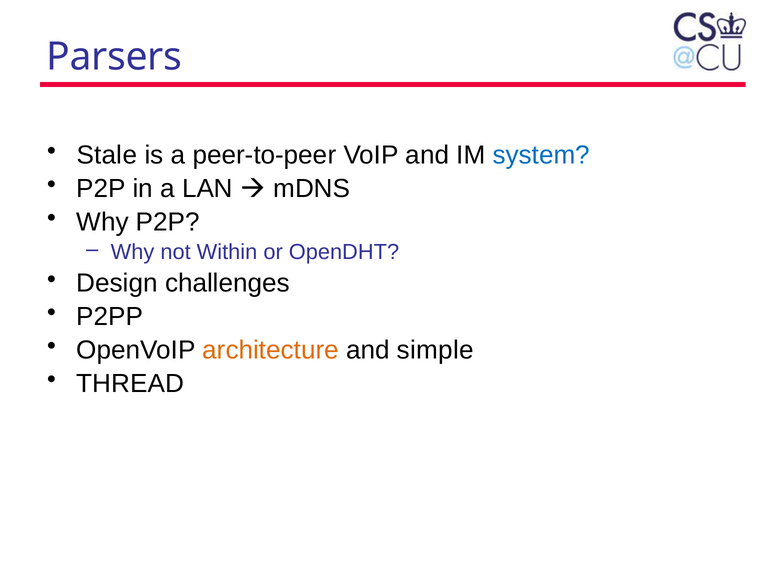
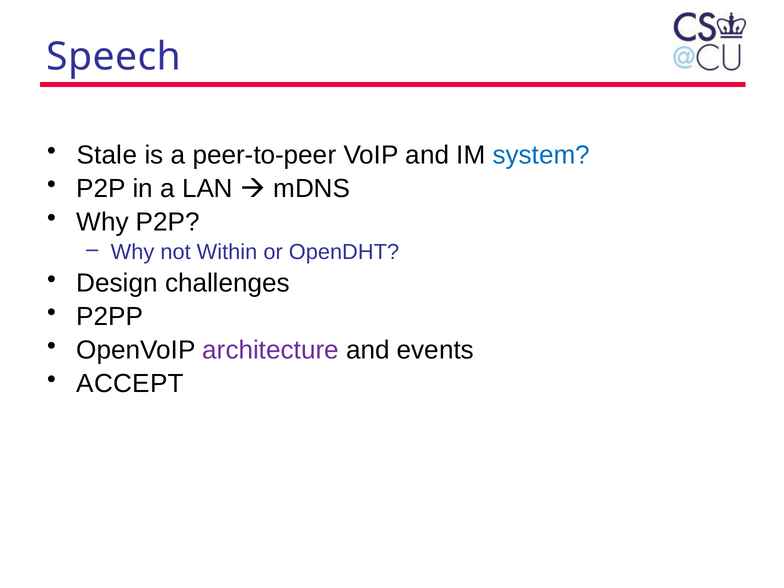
Parsers: Parsers -> Speech (114, 57)
architecture colour: orange -> purple (271, 350)
simple: simple -> events (435, 350)
THREAD: THREAD -> ACCEPT (130, 384)
